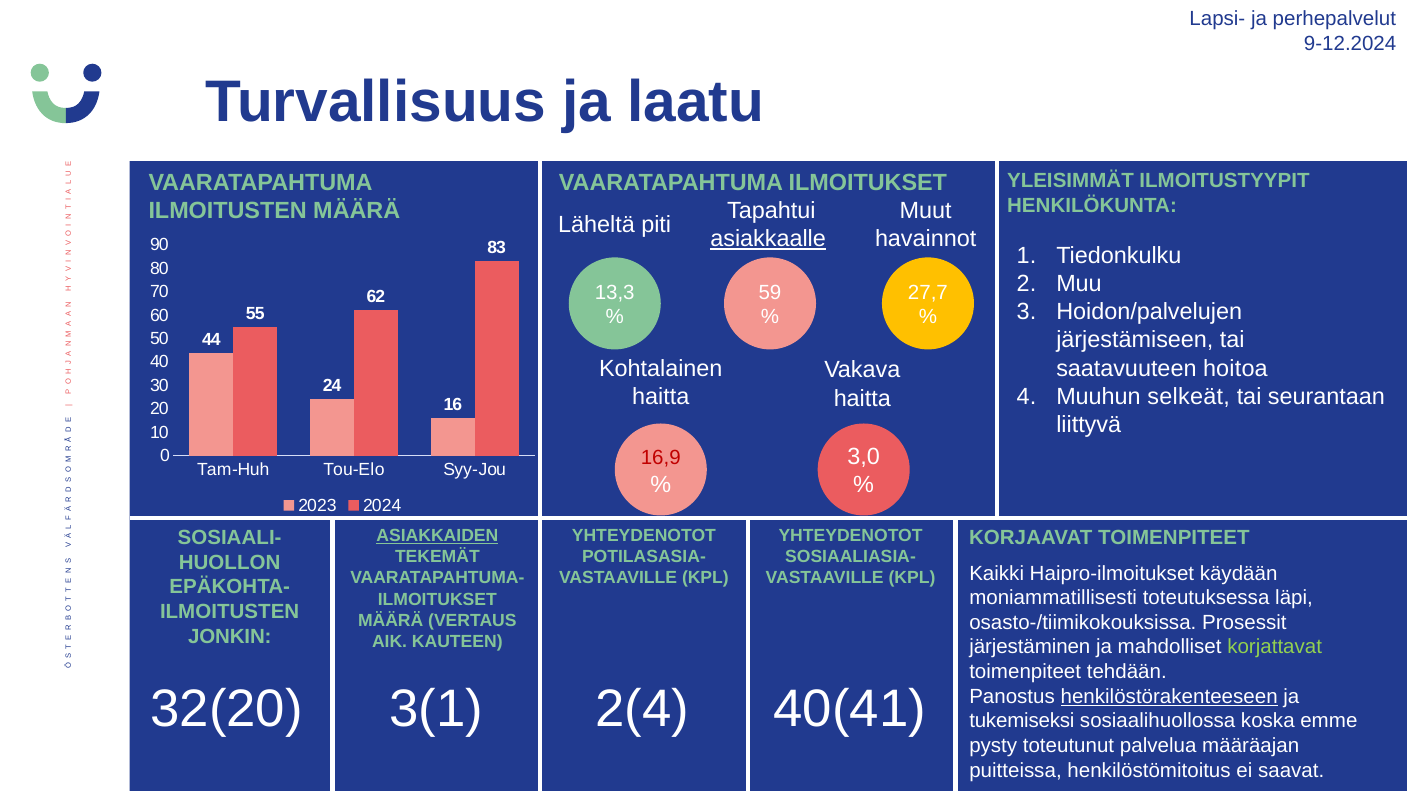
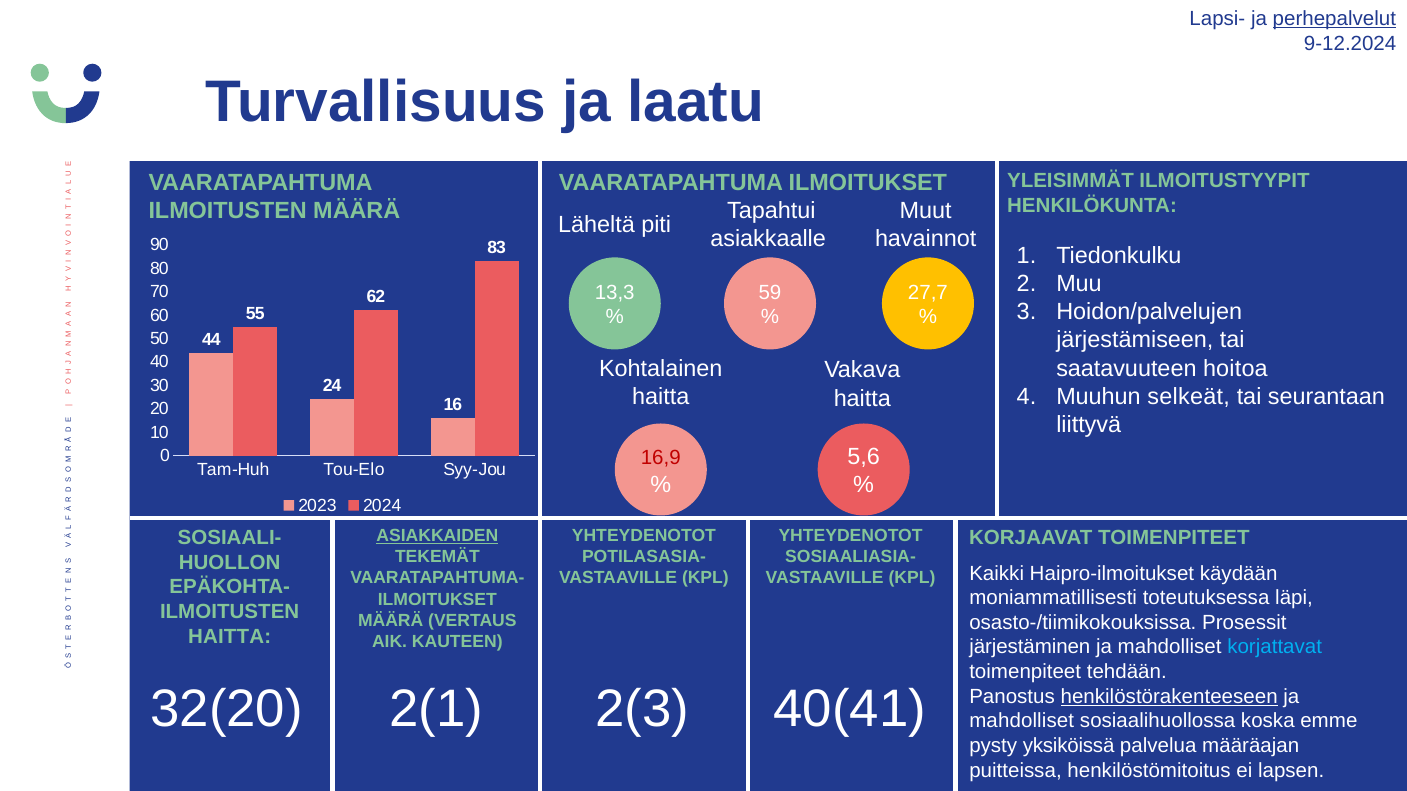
perhepalvelut underline: none -> present (1334, 19)
asiakkaalle underline: present -> none (768, 239)
3,0: 3,0 -> 5,6 (864, 457)
JONKIN: JONKIN -> HAITTA (230, 637)
korjattavat colour: light green -> light blue (1275, 648)
3(1: 3(1 -> 2(1 (436, 709)
2(4: 2(4 -> 2(3 (642, 709)
tukemiseksi: tukemiseksi -> mahdolliset (1022, 721)
toteutunut: toteutunut -> yksiköissä (1069, 746)
saavat: saavat -> lapsen (1291, 771)
